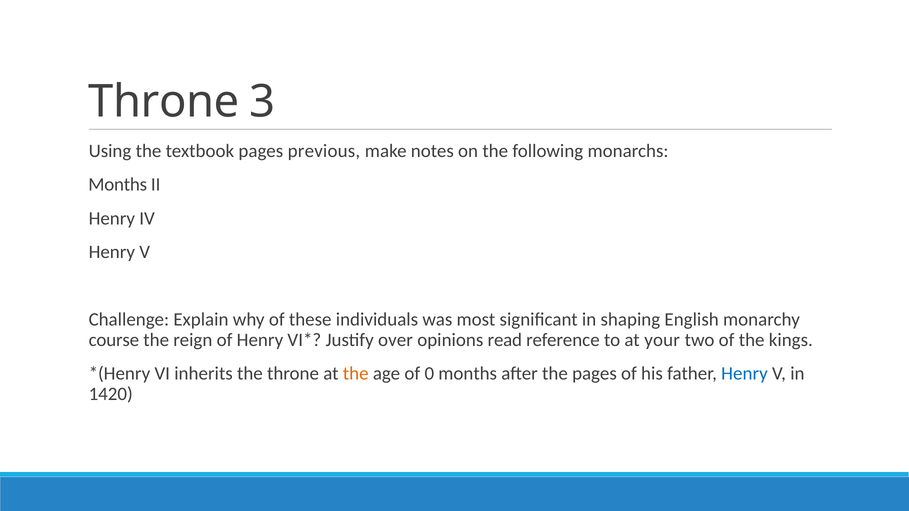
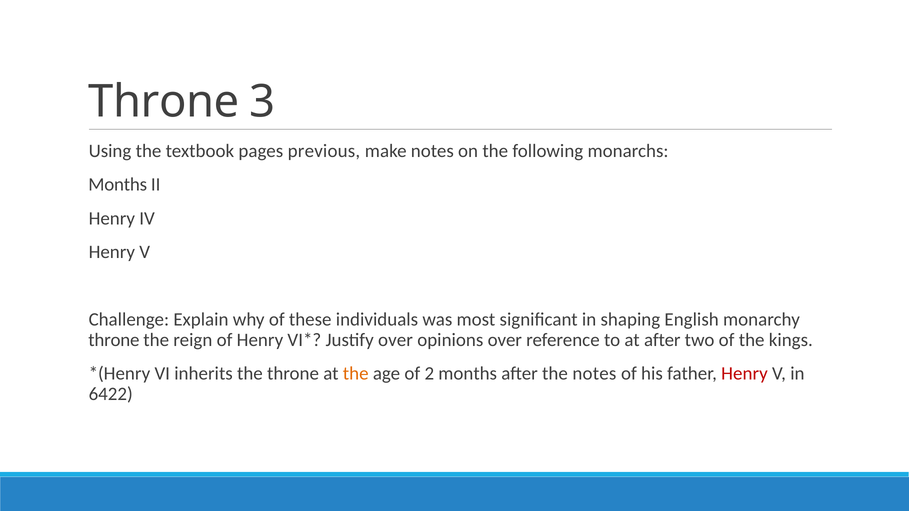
course: course -> throne (114, 340)
opinions read: read -> over (505, 340)
at your: your -> after (662, 340)
0: 0 -> 2 (429, 374)
the pages: pages -> notes (594, 374)
Henry colour: blue -> red (744, 374)
1420: 1420 -> 6422 (111, 394)
